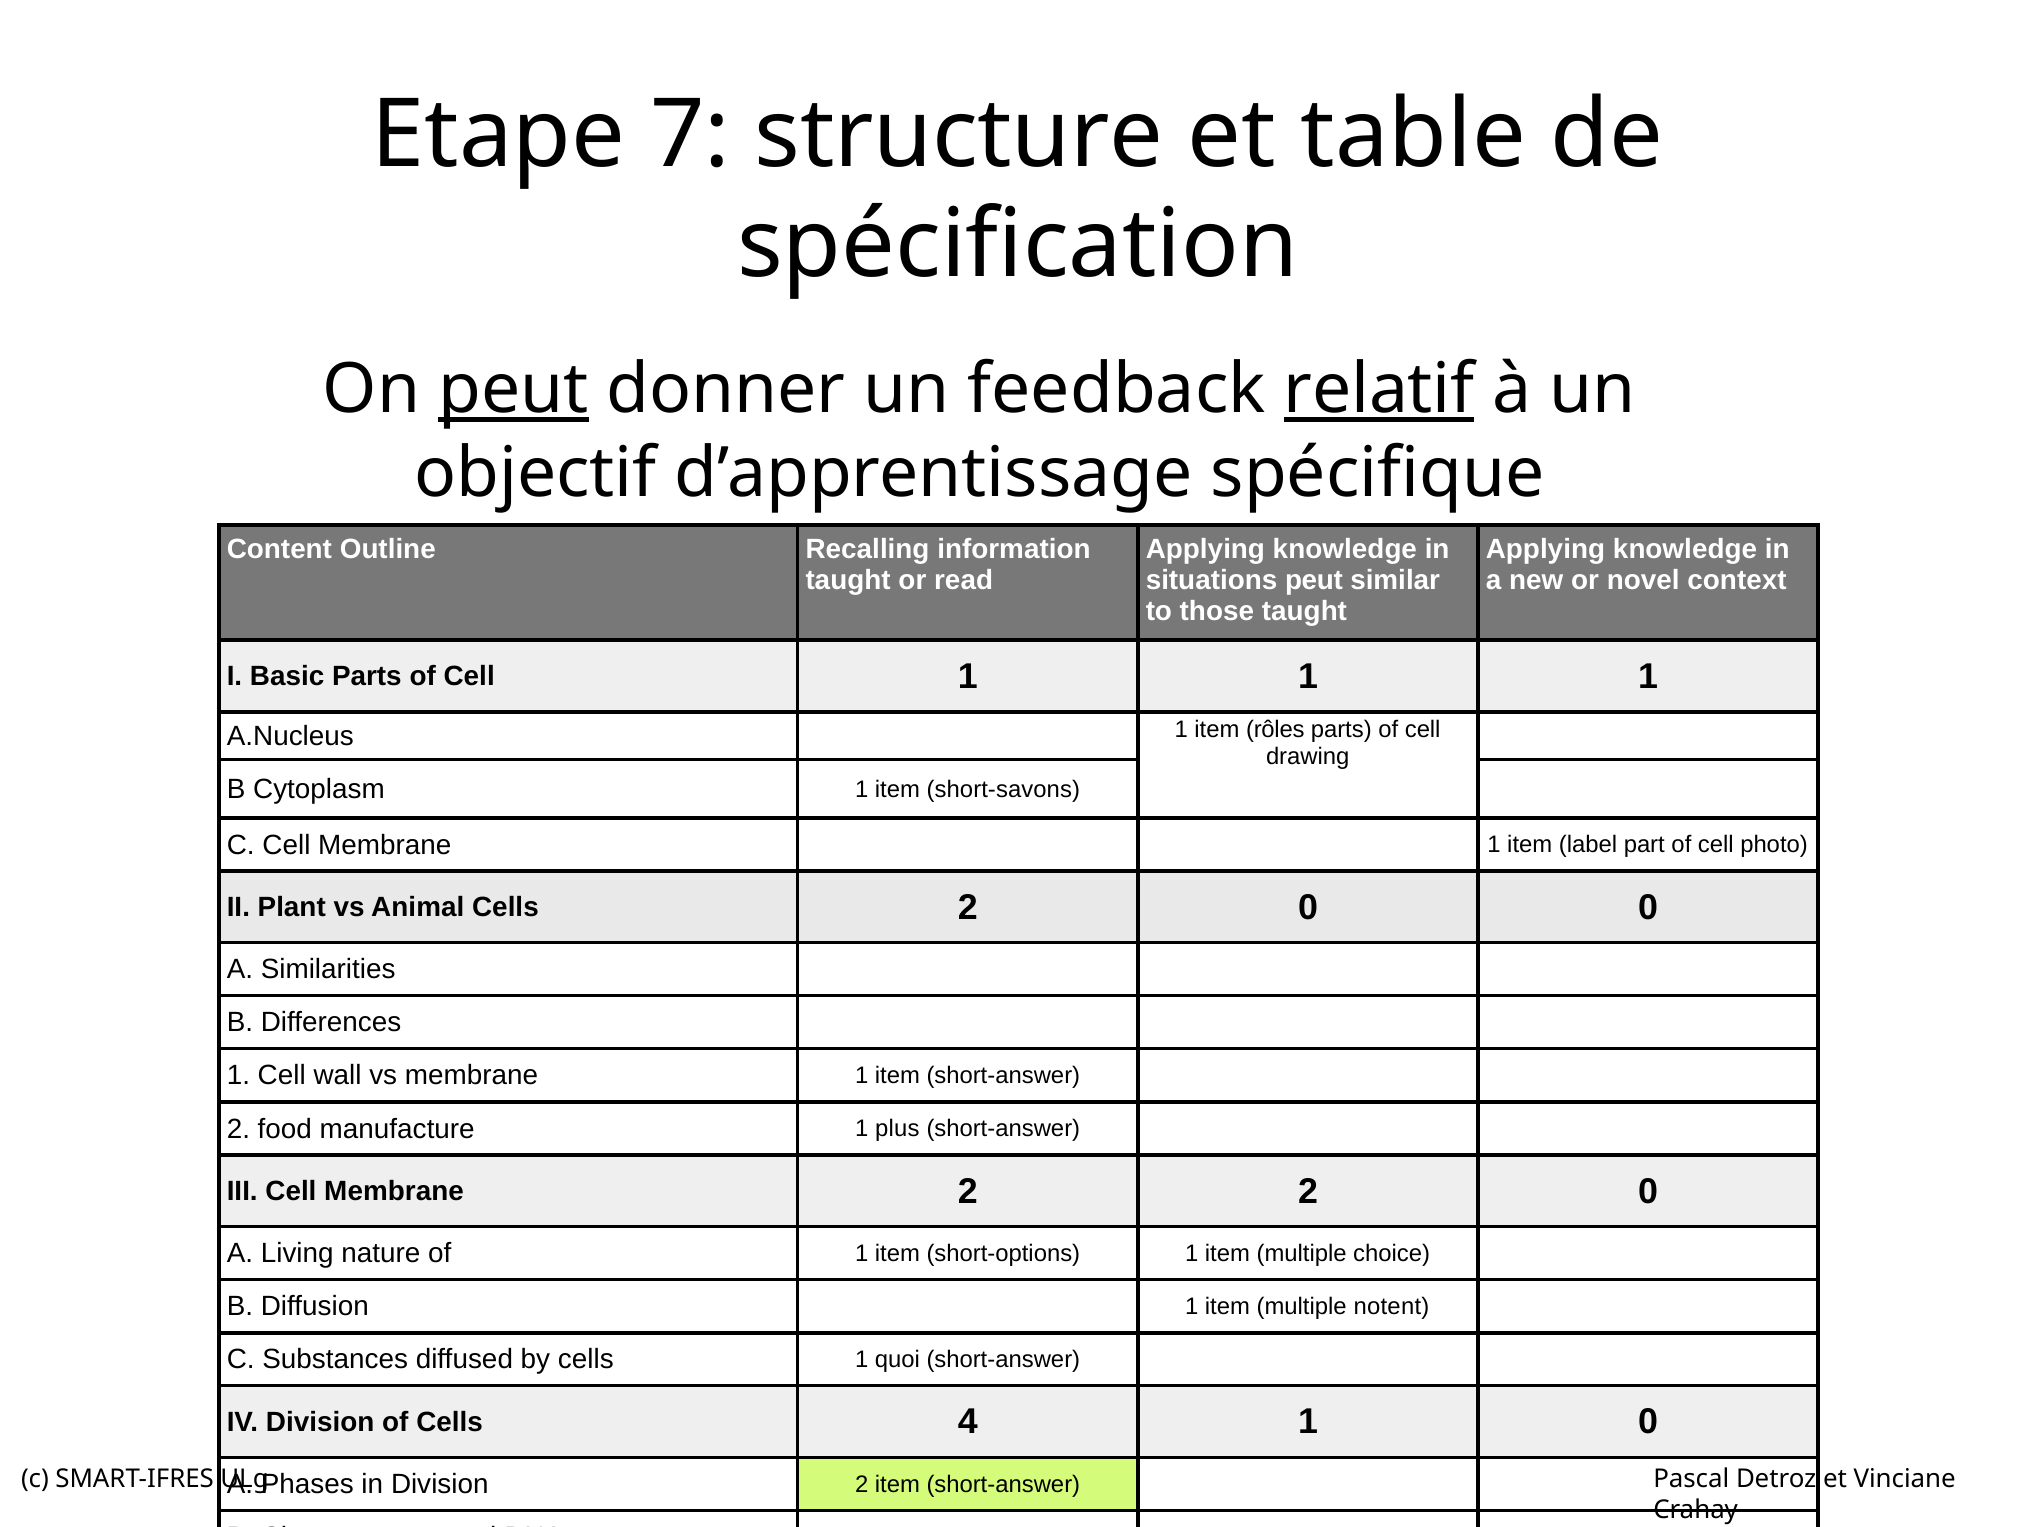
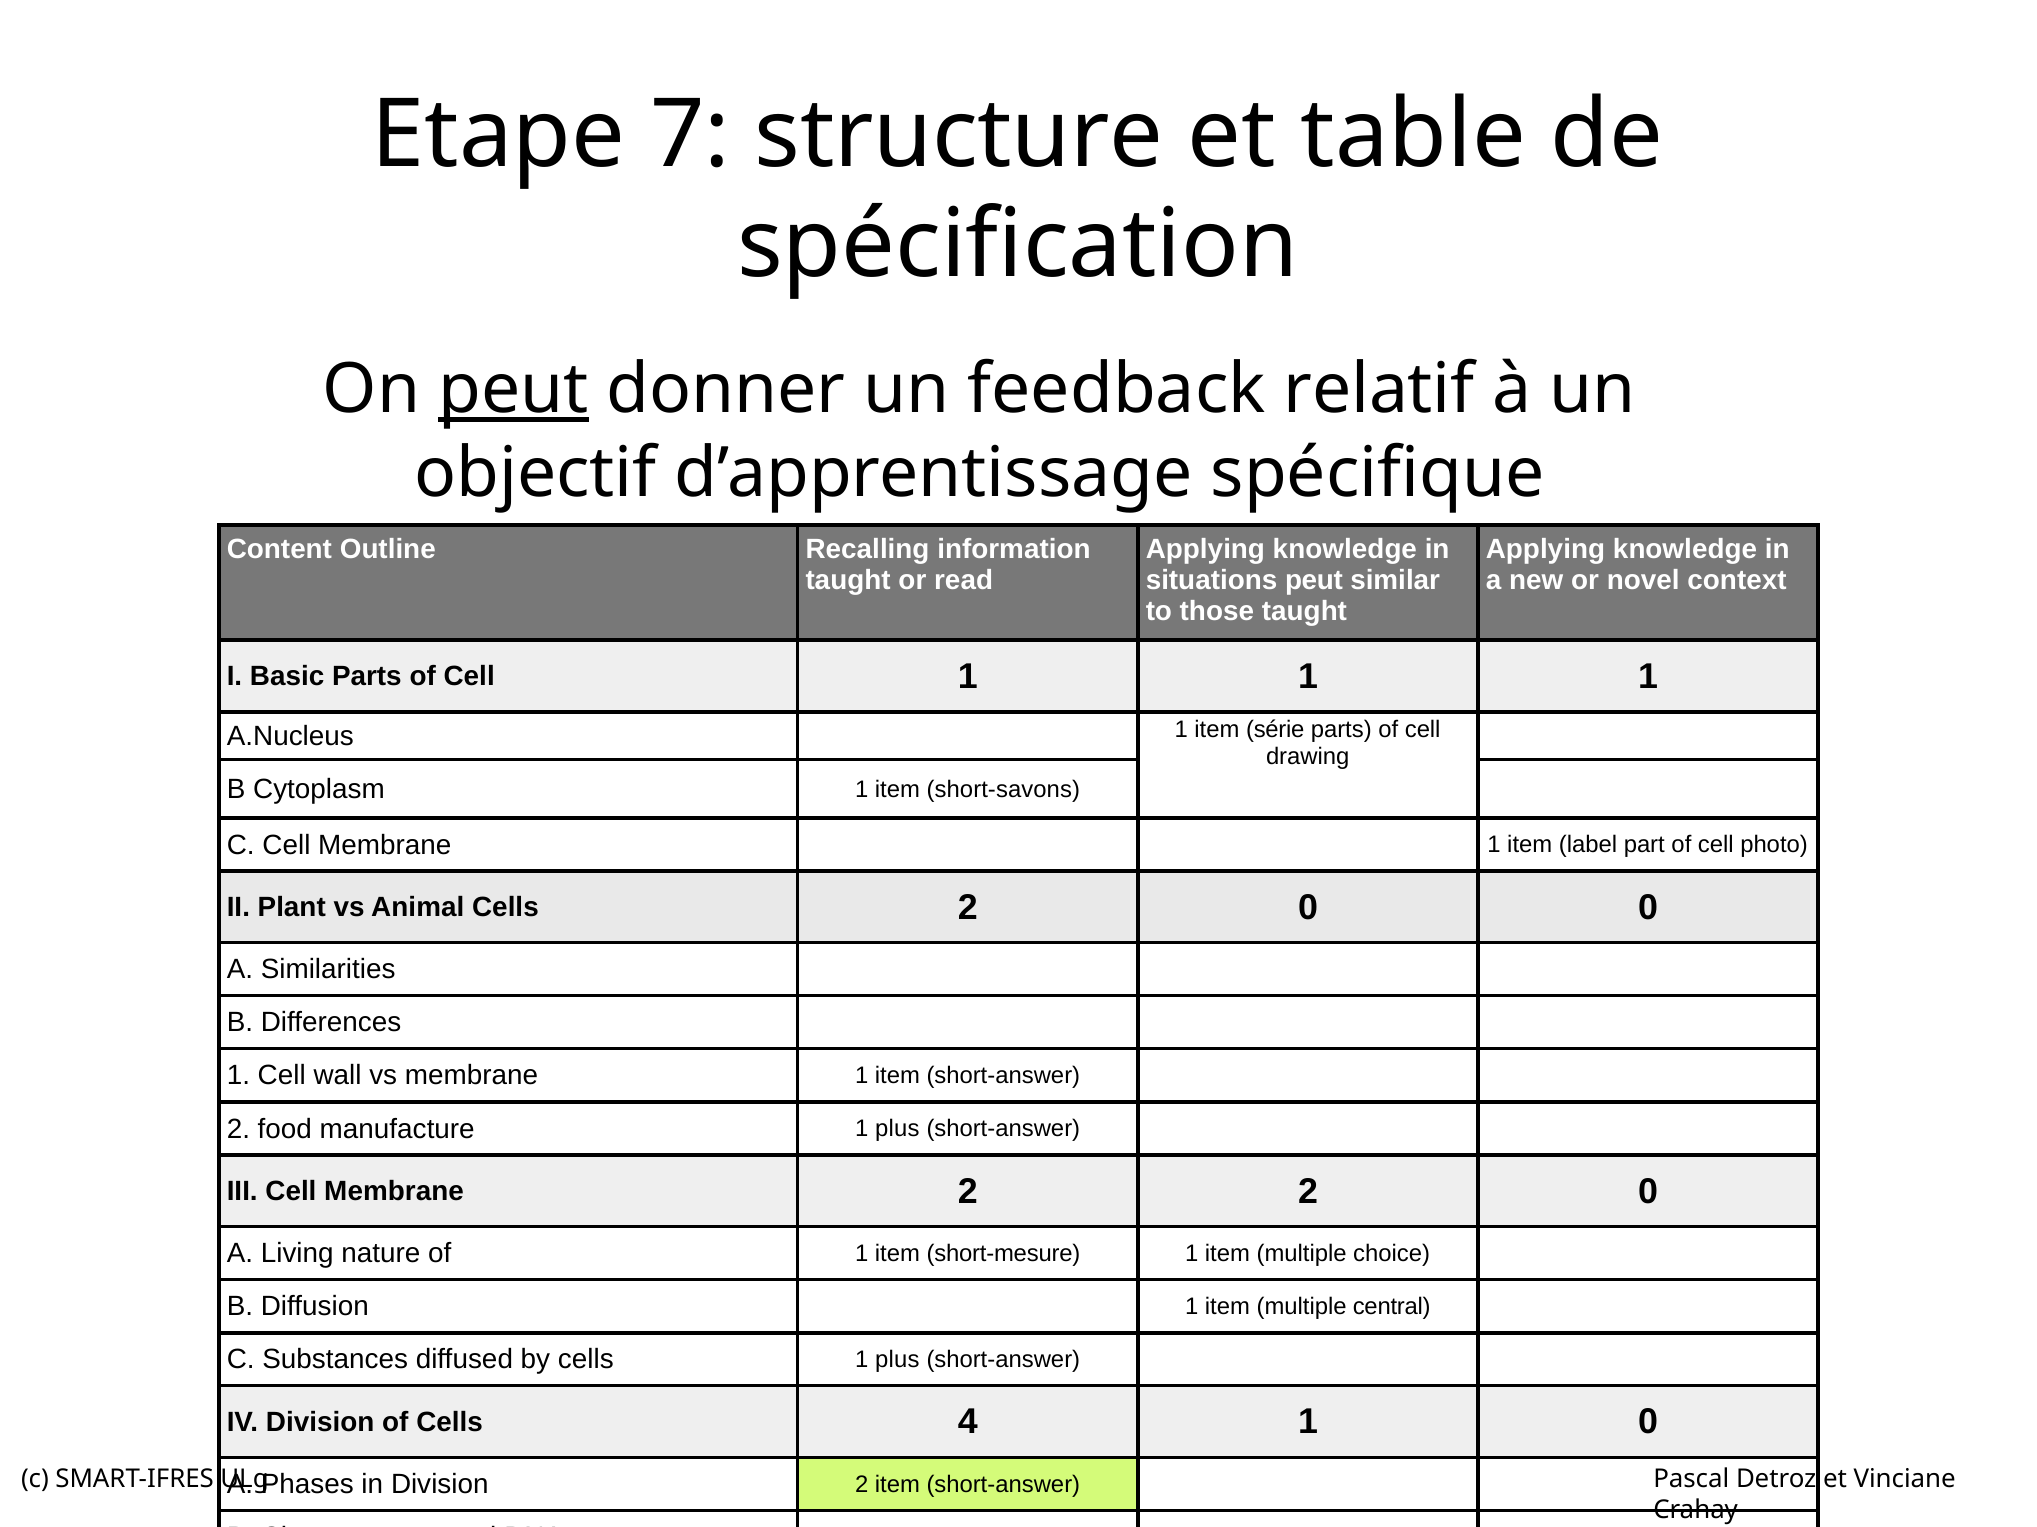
relatif underline: present -> none (1379, 390)
rôles: rôles -> série (1275, 730)
short-options: short-options -> short-mesure (1003, 1254)
notent: notent -> central (1392, 1307)
cells 1 quoi: quoi -> plus (897, 1360)
